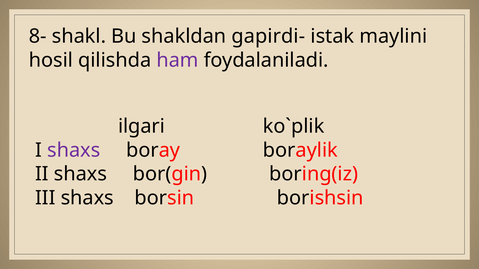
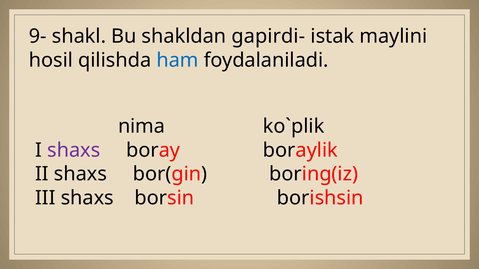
8-: 8- -> 9- (38, 36)
ham colour: purple -> blue (177, 60)
ilgari: ilgari -> nima (142, 126)
